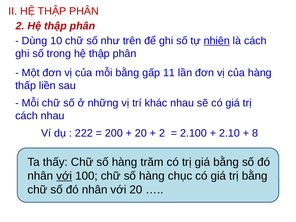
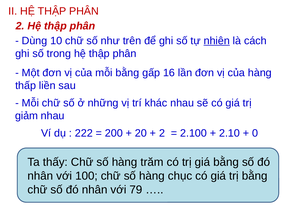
11: 11 -> 16 (169, 73)
cách: cách -> giảm (27, 116)
8: 8 -> 0 (255, 133)
với underline: present -> none (64, 176)
với 20: 20 -> 79 (136, 190)
